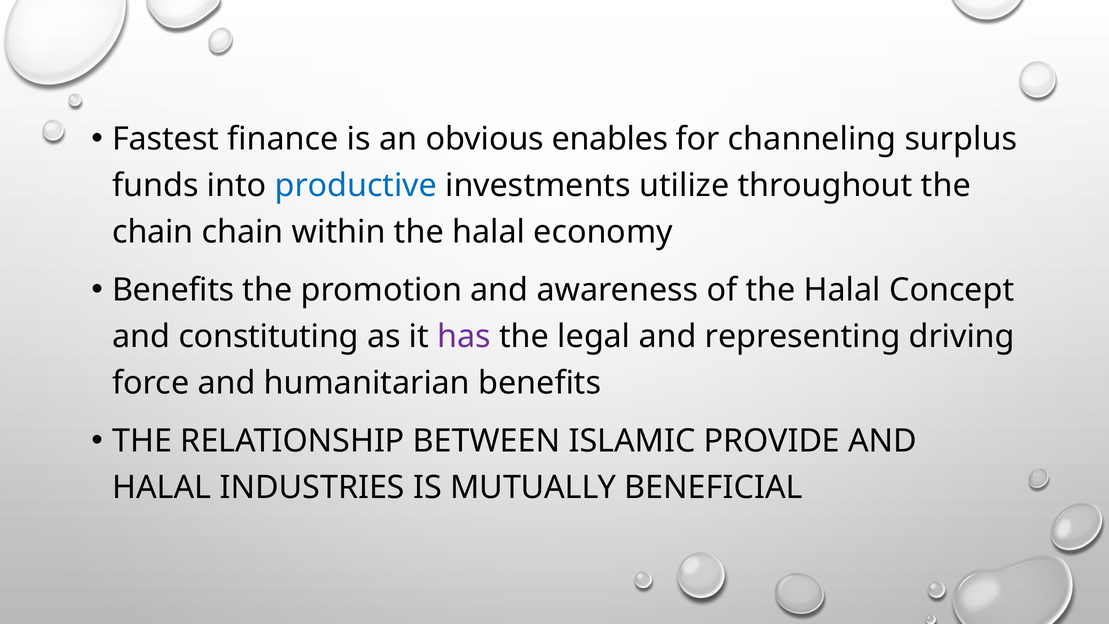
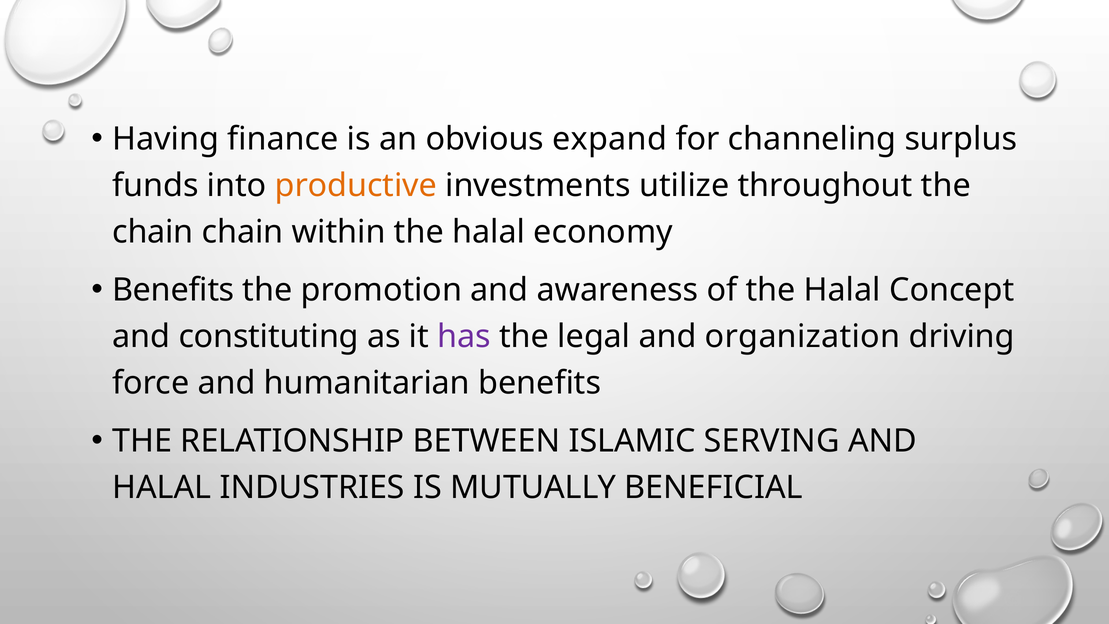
Fastest: Fastest -> Having (166, 139)
enables: enables -> expand (610, 139)
productive colour: blue -> orange (356, 186)
representing: representing -> organization (803, 337)
PROVIDE: PROVIDE -> SERVING (772, 441)
